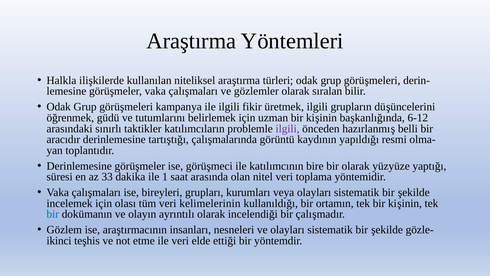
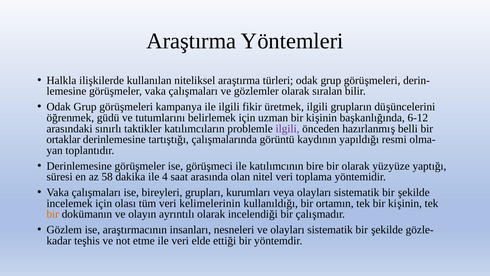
aracıdır: aracıdır -> ortaklar (63, 139)
33: 33 -> 58 (107, 177)
1: 1 -> 4 (165, 177)
bir colour: blue -> orange (53, 214)
ikinci: ikinci -> kadar (59, 240)
